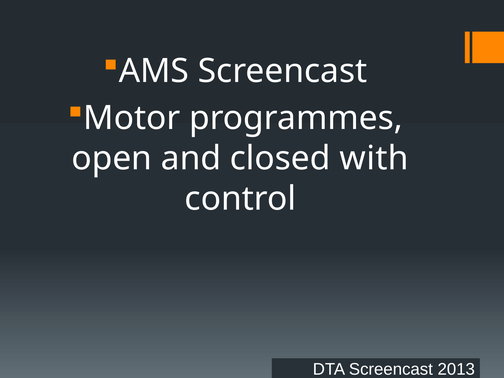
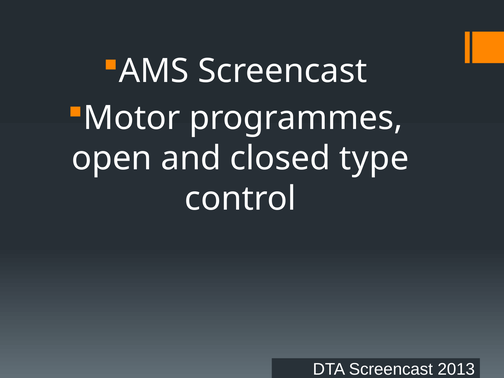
with: with -> type (374, 159)
